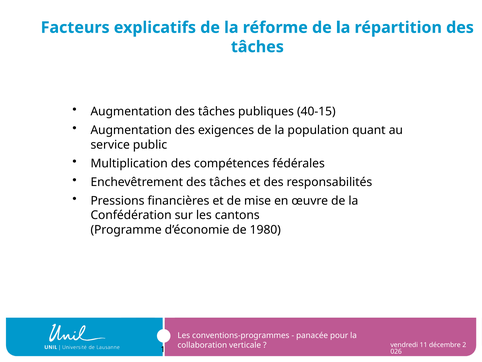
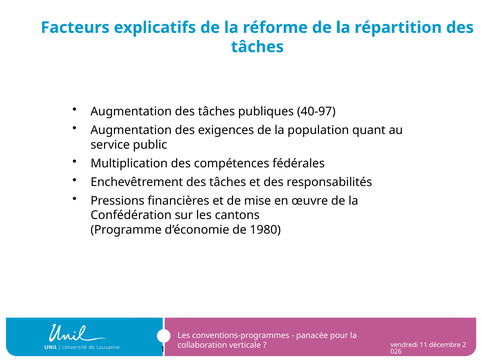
40-15: 40-15 -> 40-97 (316, 111)
